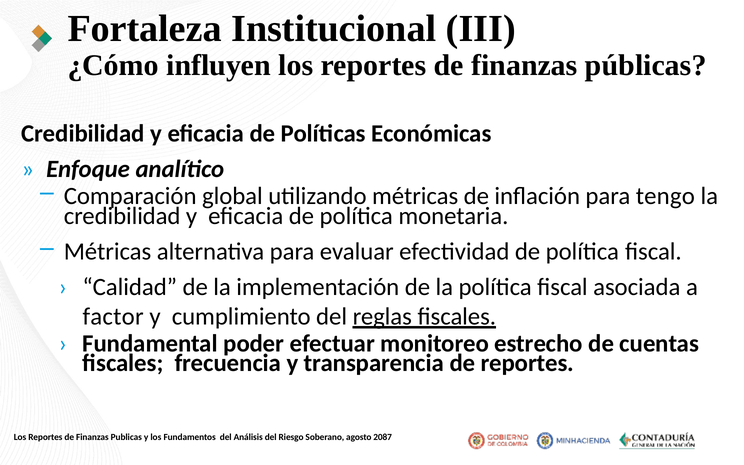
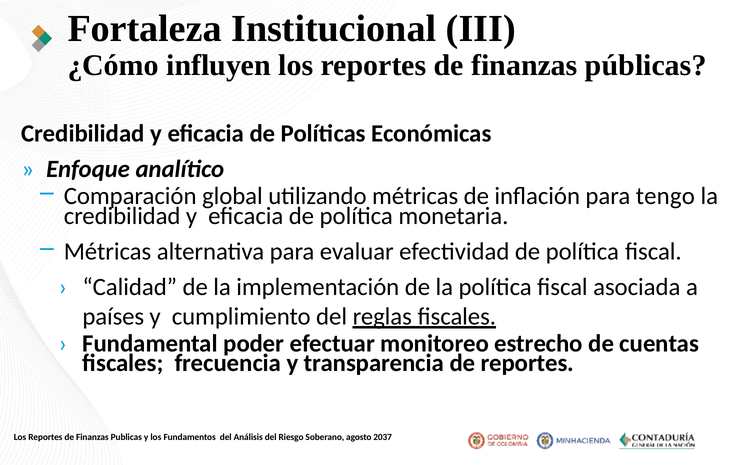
factor: factor -> países (113, 317)
2087: 2087 -> 2037 (383, 437)
